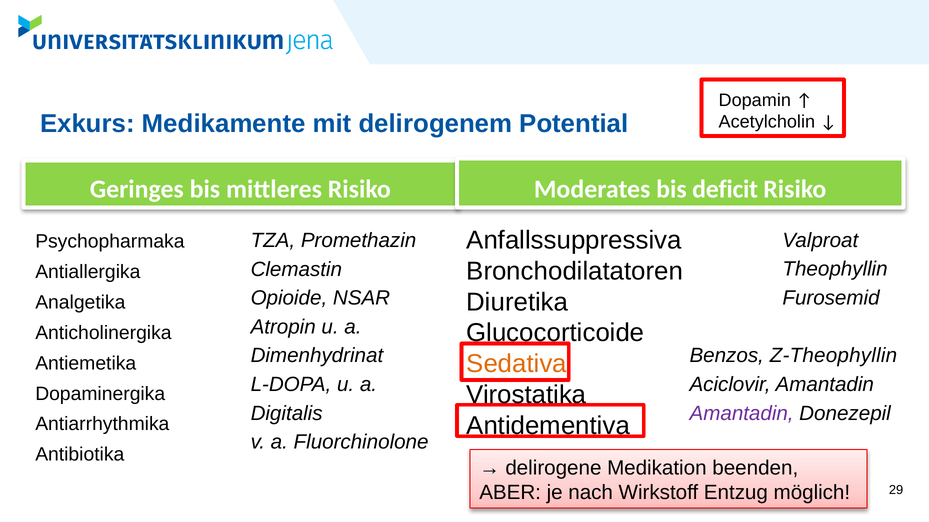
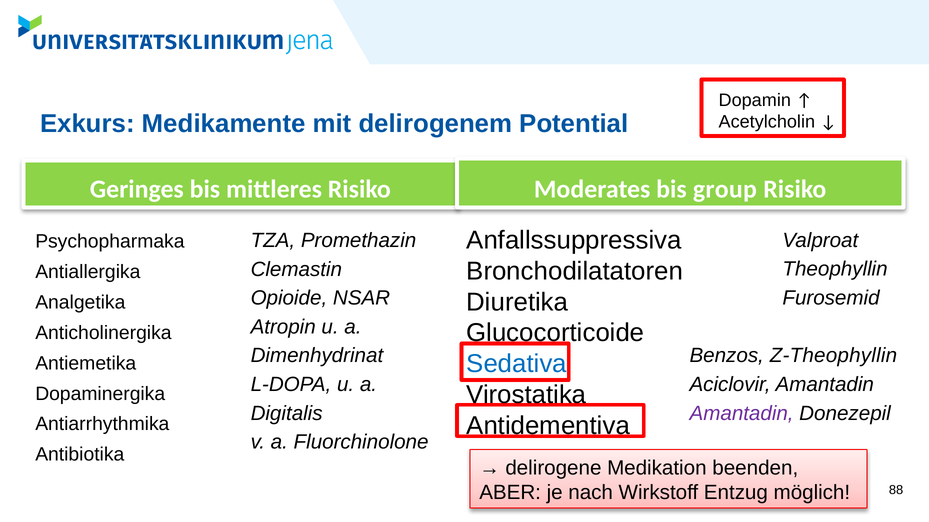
deficit: deficit -> group (725, 189)
Sedativa colour: orange -> blue (517, 364)
29: 29 -> 88 (896, 490)
